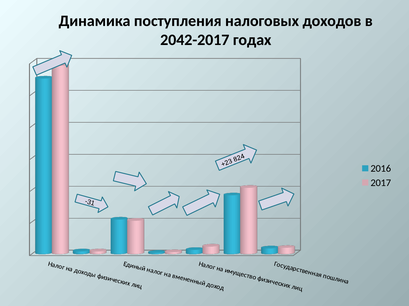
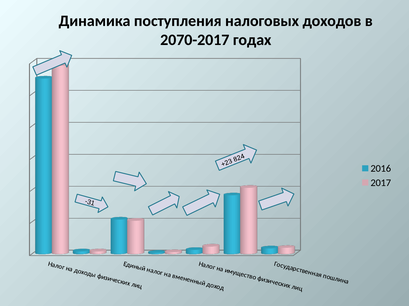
2042-2017: 2042-2017 -> 2070-2017 (195, 40)
